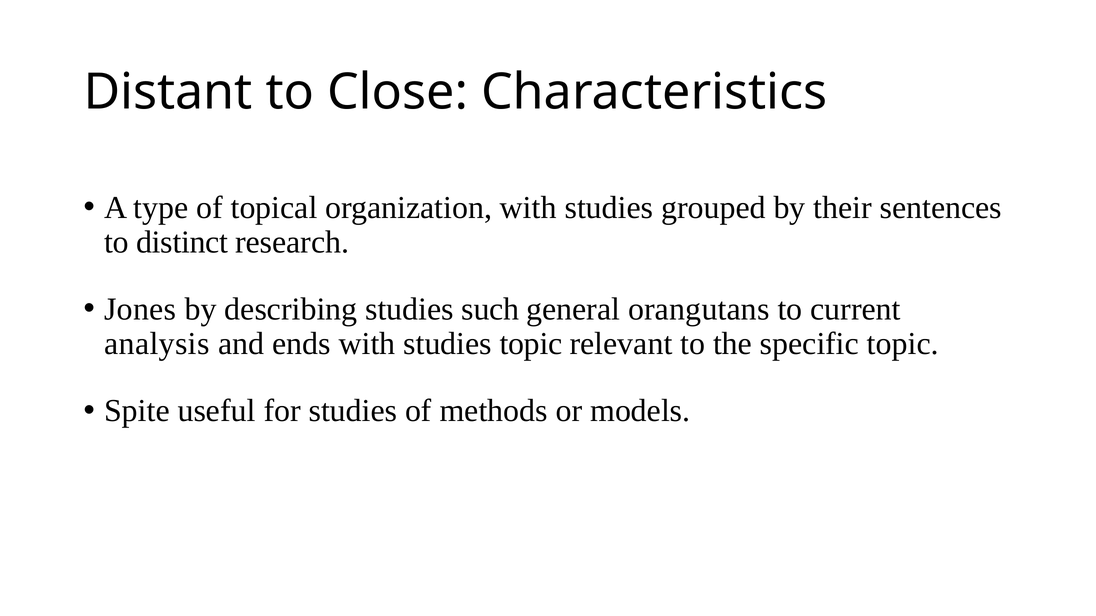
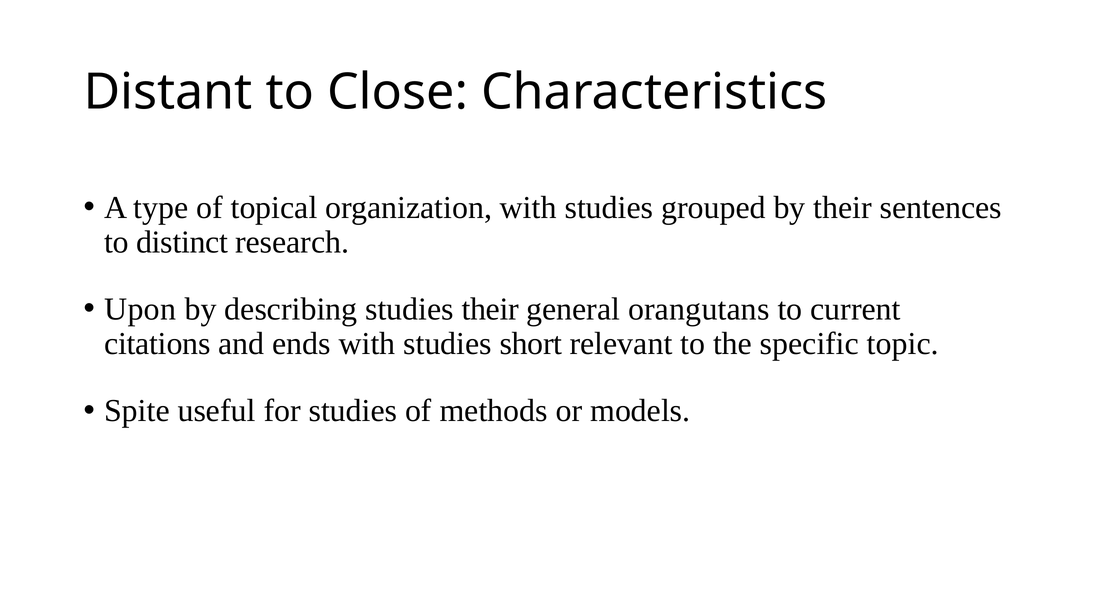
Jones: Jones -> Upon (140, 309)
studies such: such -> their (490, 309)
analysis: analysis -> citations (157, 344)
studies topic: topic -> short (531, 344)
